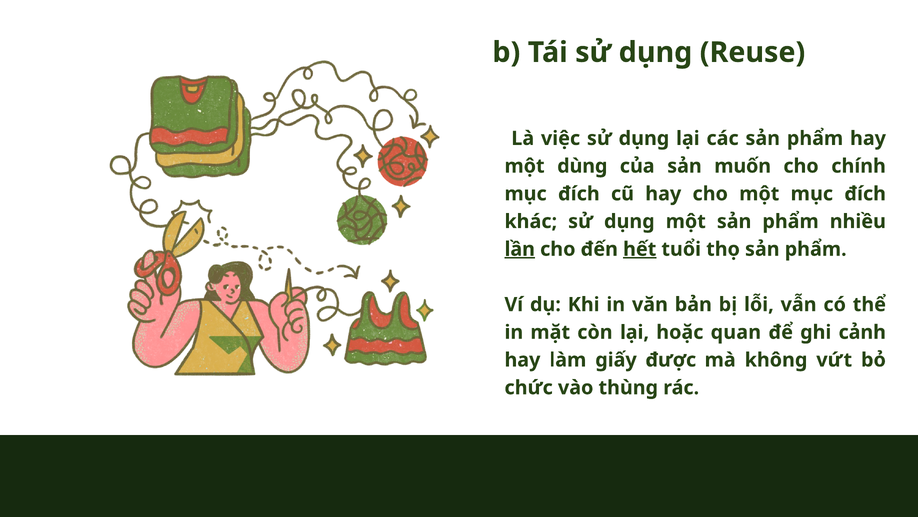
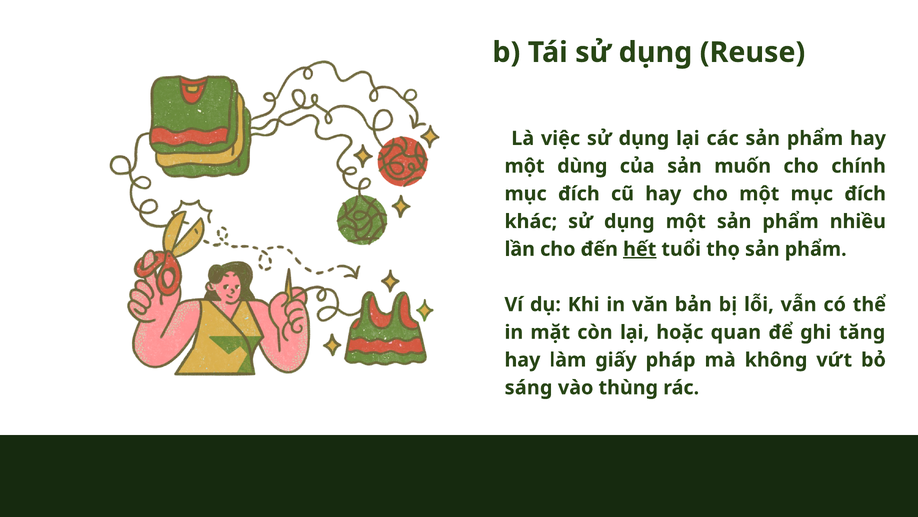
lần underline: present -> none (520, 249)
cảnh: cảnh -> tăng (862, 332)
được: được -> pháp (671, 360)
chức: chức -> sáng (529, 387)
